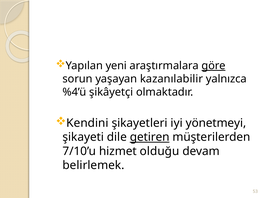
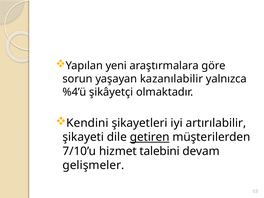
göre underline: present -> none (213, 66)
yönetmeyi: yönetmeyi -> artırılabilir (216, 123)
olduğu: olduğu -> talebini (160, 151)
belirlemek: belirlemek -> gelişmeler (93, 165)
